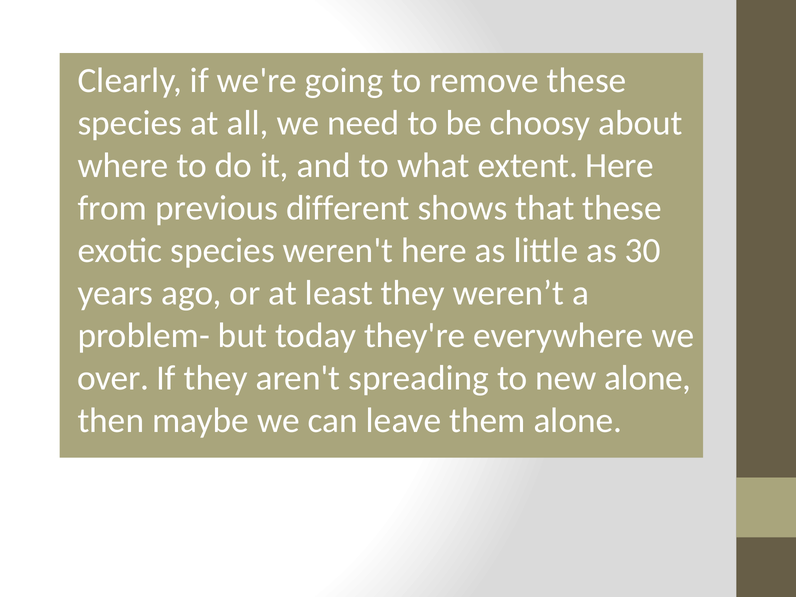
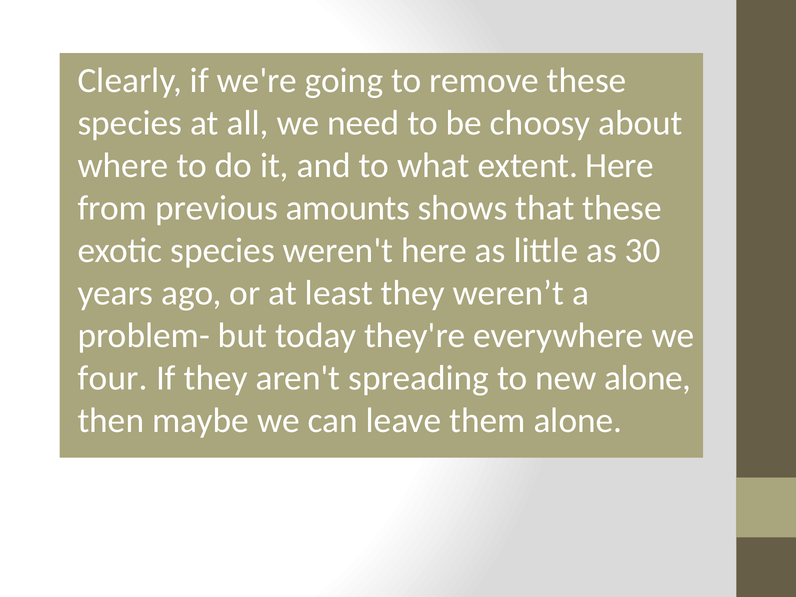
different: different -> amounts (348, 208)
over: over -> four (113, 378)
